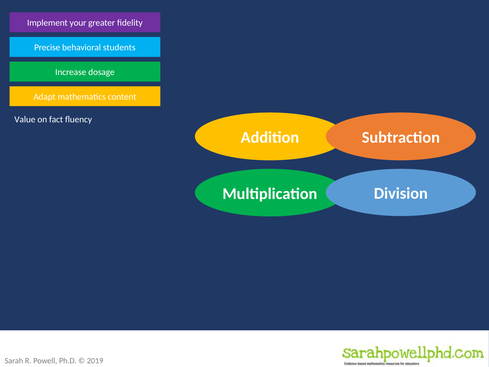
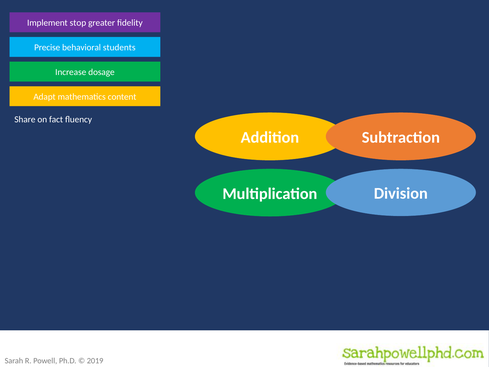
your: your -> stop (78, 23)
Value: Value -> Share (25, 119)
